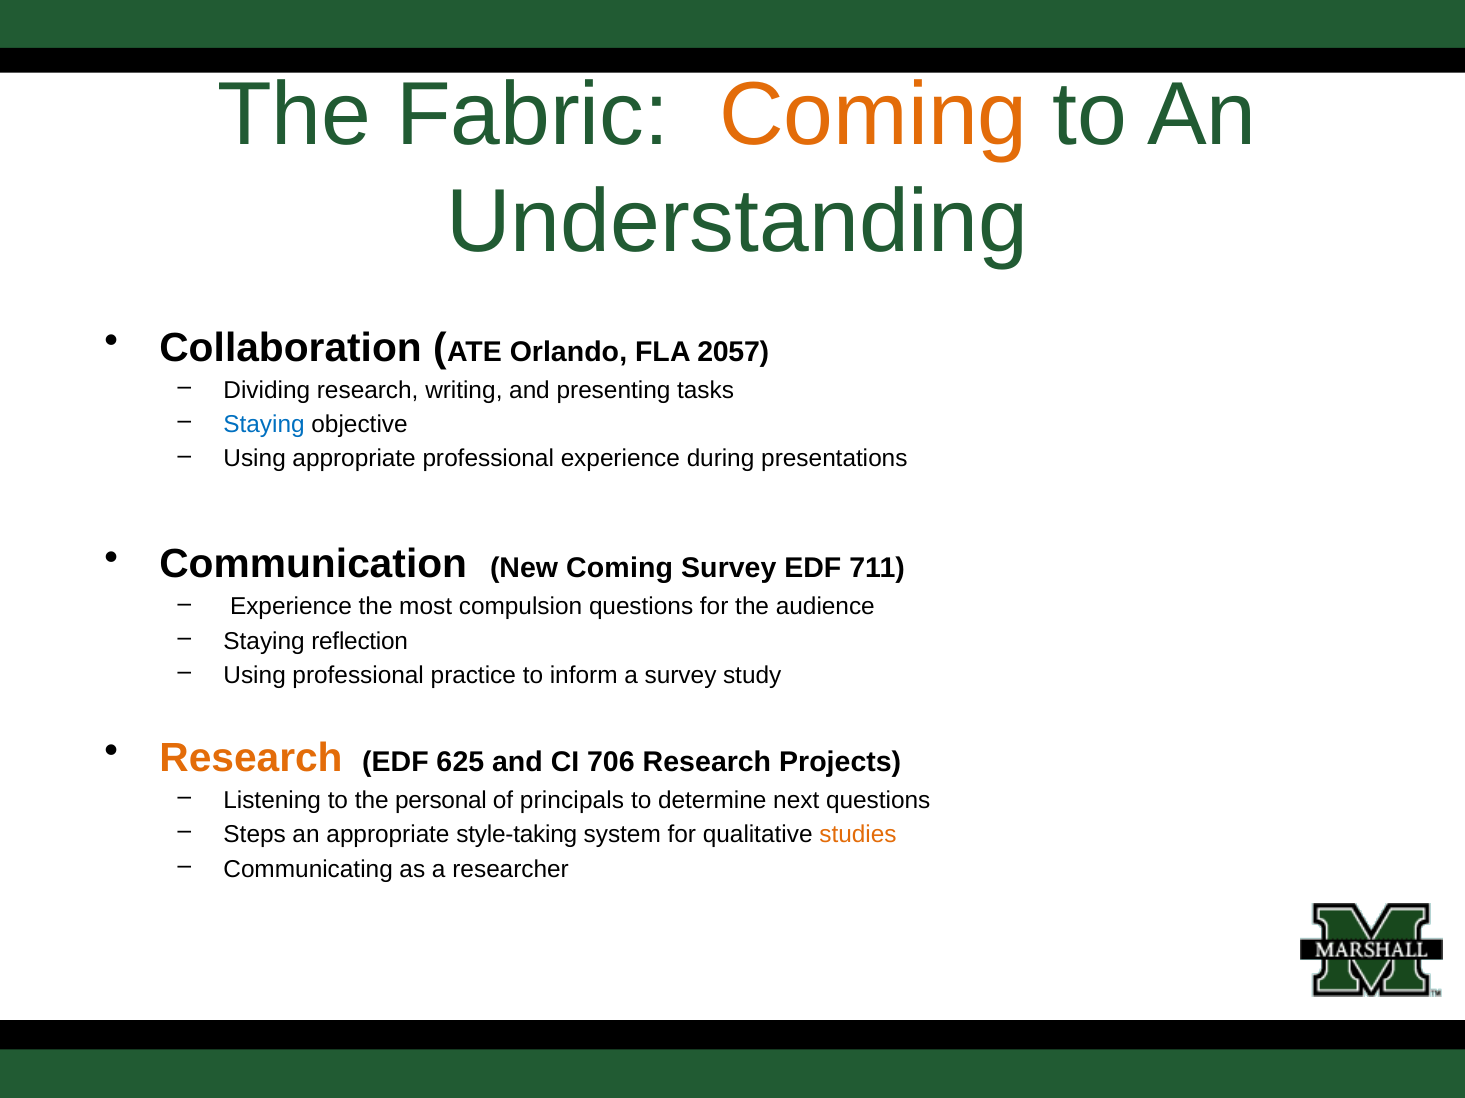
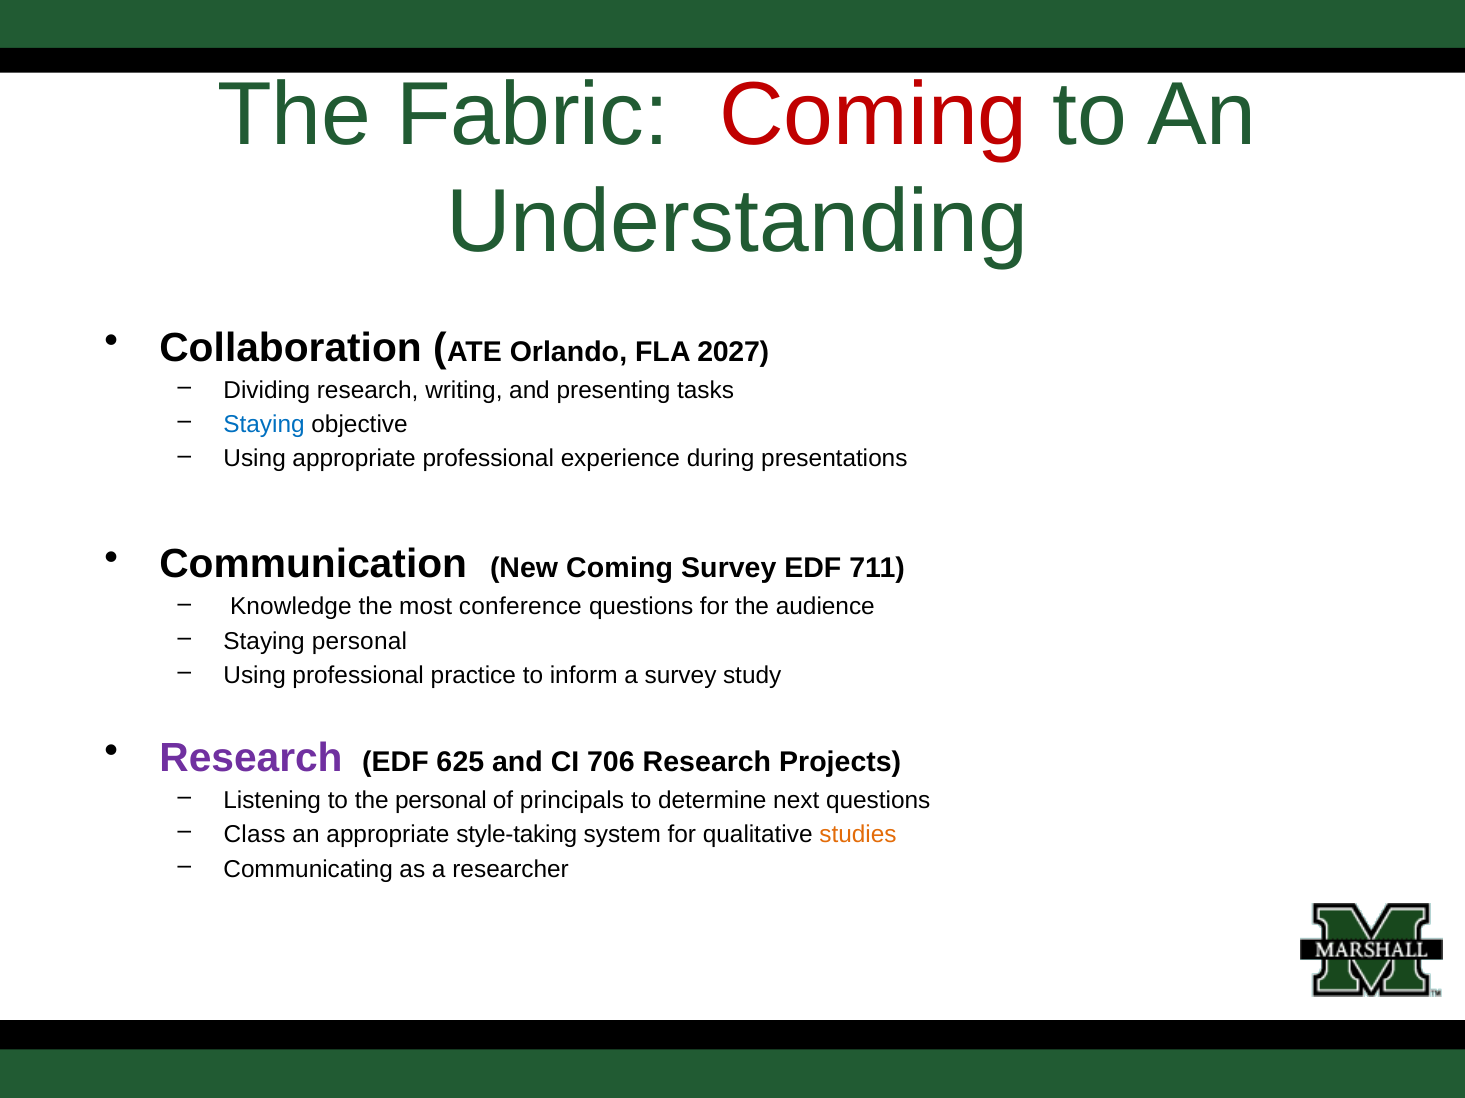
Coming colour: orange -> red (873, 115)
2057: 2057 -> 2027 (733, 352)
Experience: Experience -> Knowledge (291, 607)
compulsion: compulsion -> conference (520, 607)
Staying reflection: reflection -> personal (359, 642)
Research colour: orange -> purple (251, 758)
Steps: Steps -> Class (255, 835)
